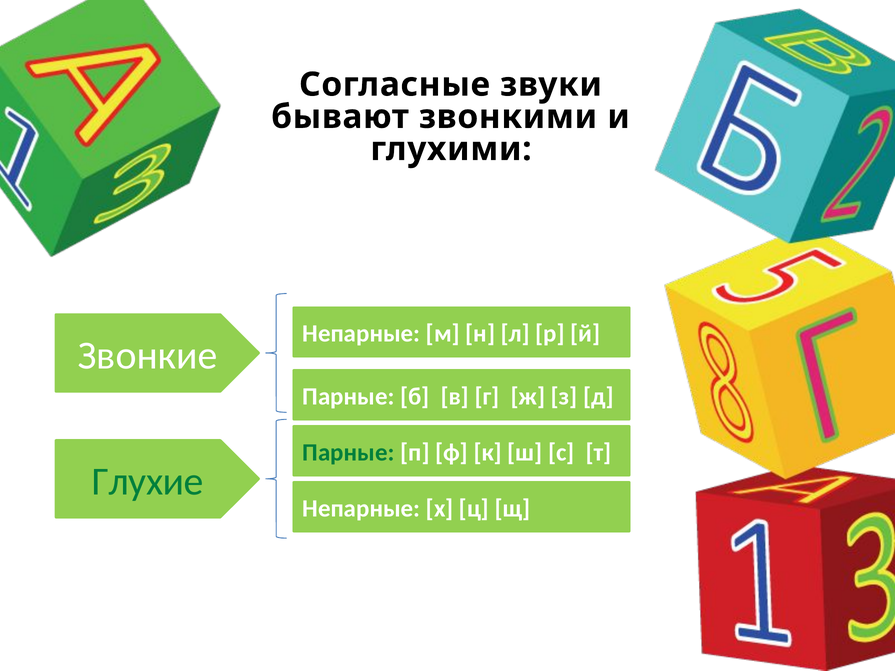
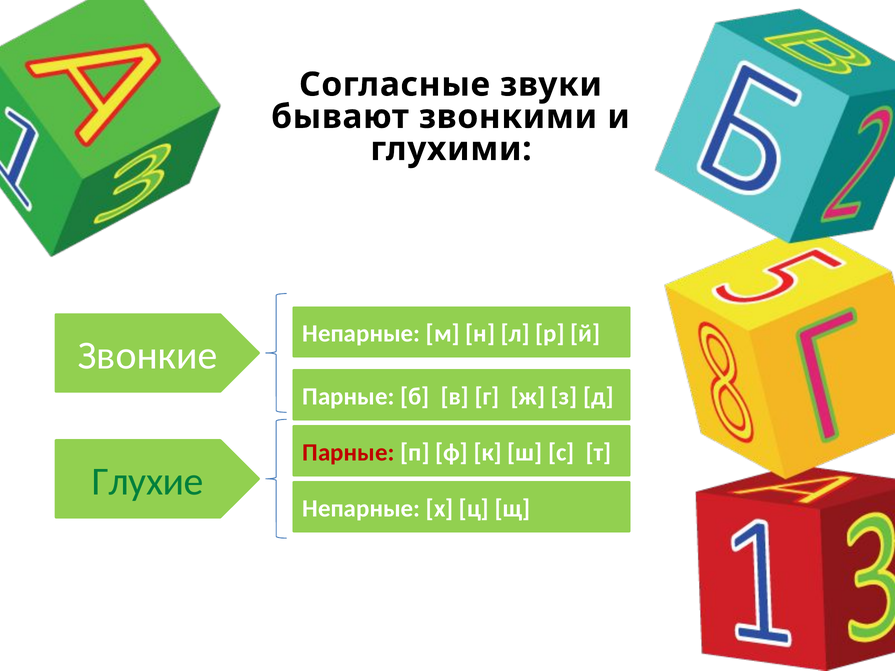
Парные colour: green -> red (348, 453)
